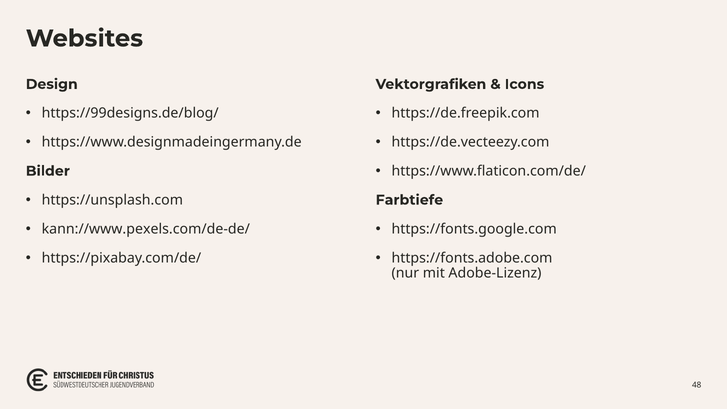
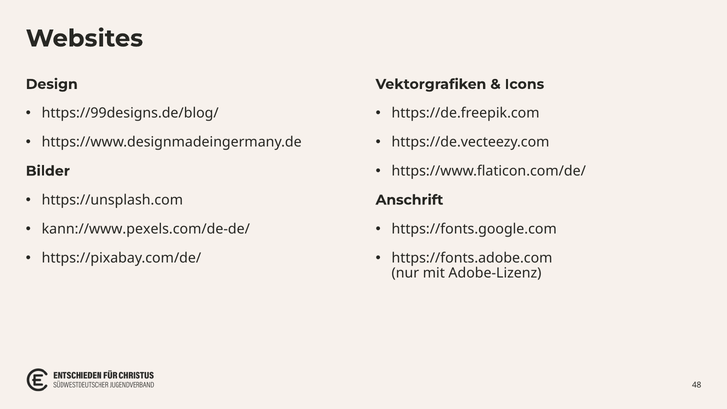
Farbtiefe: Farbtiefe -> Anschrift (409, 200)
